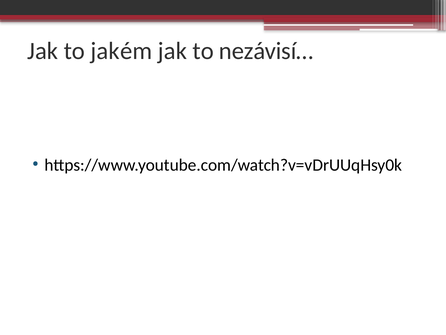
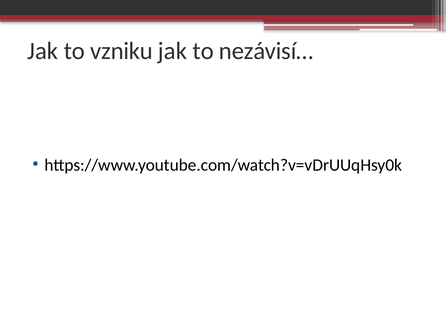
jakém: jakém -> vzniku (122, 51)
